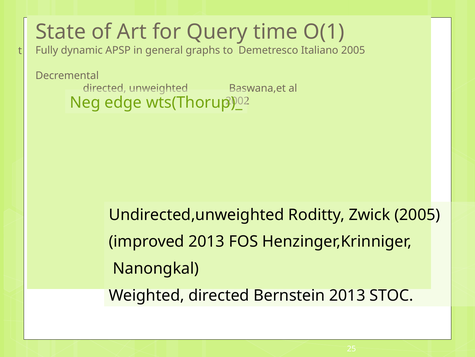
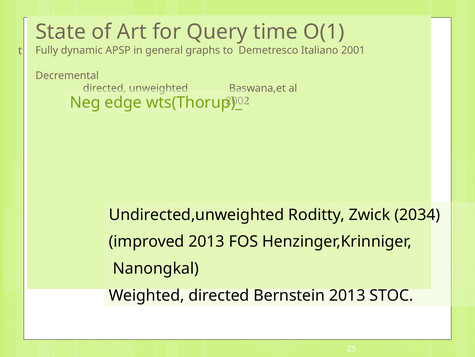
Italiano 2005: 2005 -> 2001 (353, 50)
Zwick 2005: 2005 -> 2034 (417, 214)
